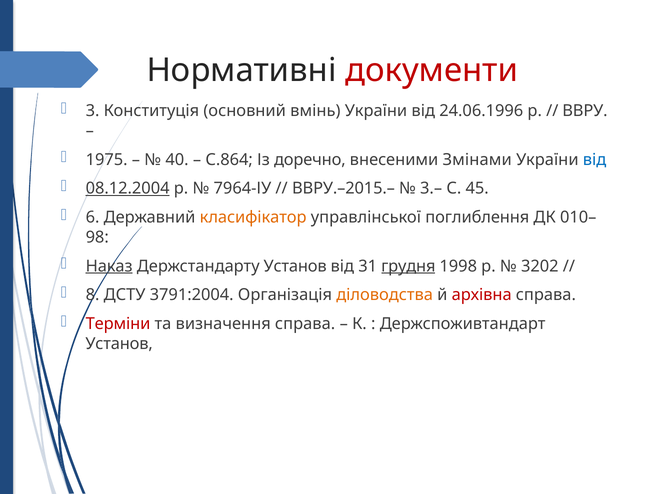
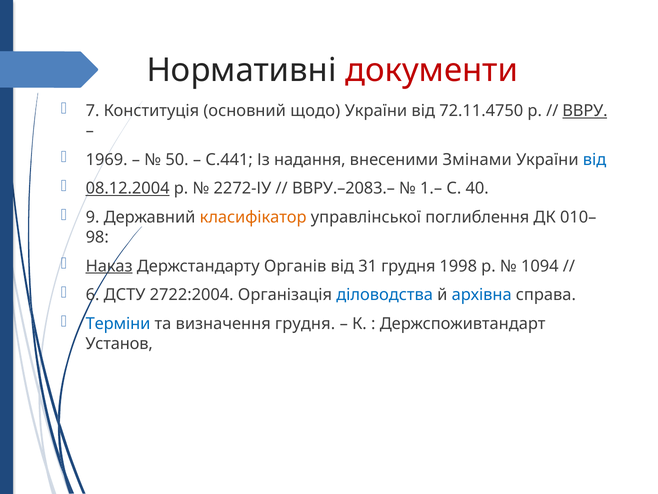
3: 3 -> 7 (93, 111)
вмінь: вмінь -> щодо (315, 111)
24.06.1996: 24.06.1996 -> 72.11.4750 (481, 111)
ВВРУ underline: none -> present (585, 111)
1975: 1975 -> 1969 (107, 159)
40: 40 -> 50 (177, 159)
С.864: С.864 -> С.441 (229, 159)
доречно: доречно -> надання (310, 159)
7964-ІУ: 7964-ІУ -> 2272-ІУ (242, 188)
ВВРУ.–2015.–: ВВРУ.–2015.– -> ВВРУ.–2083.– (343, 188)
3.–: 3.– -> 1.– (431, 188)
45: 45 -> 40 (477, 188)
6: 6 -> 9 (93, 217)
Держстандарту Установ: Установ -> Органів (295, 266)
грудня underline: present -> none (408, 266)
3202: 3202 -> 1094 (540, 266)
8: 8 -> 6 (93, 295)
3791:2004: 3791:2004 -> 2722:2004 (192, 295)
діловодства colour: orange -> blue (385, 295)
архівна colour: red -> blue (482, 295)
Терміни colour: red -> blue (118, 324)
визначення справа: справа -> грудня (305, 324)
